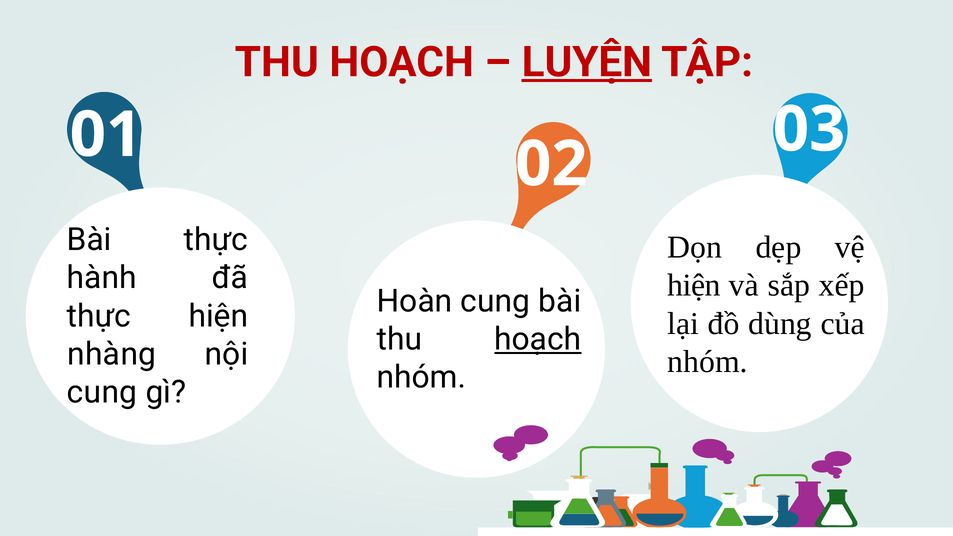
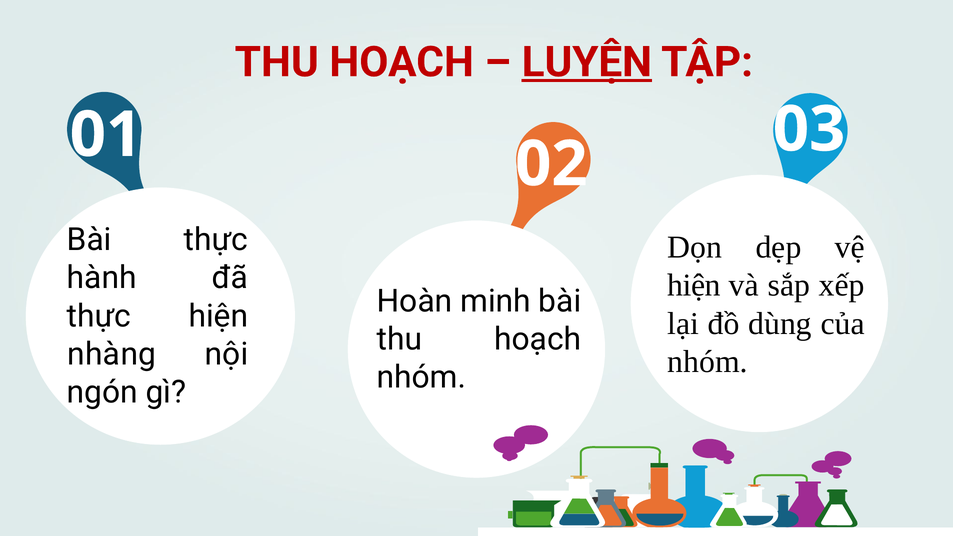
Hoàn cung: cung -> minh (495, 301)
hoạch underline: present -> none (538, 339)
cung: cung -> ngón (102, 392)
